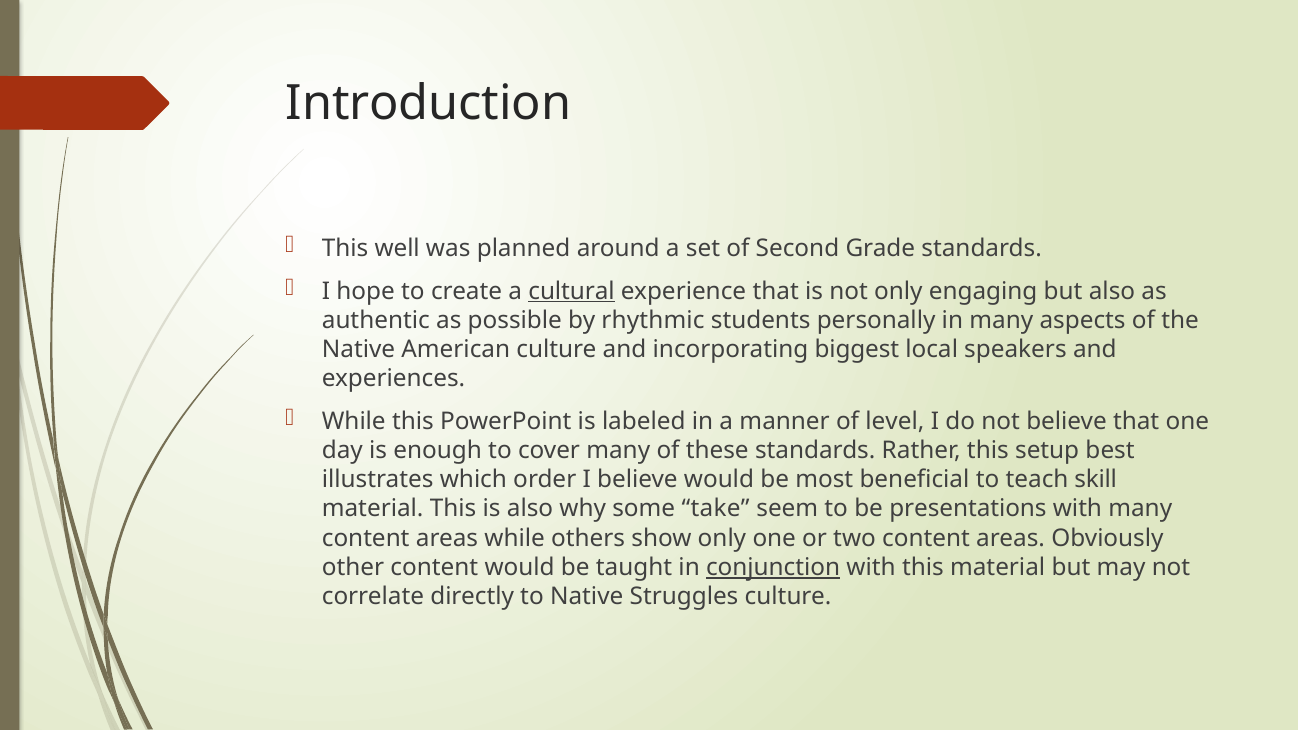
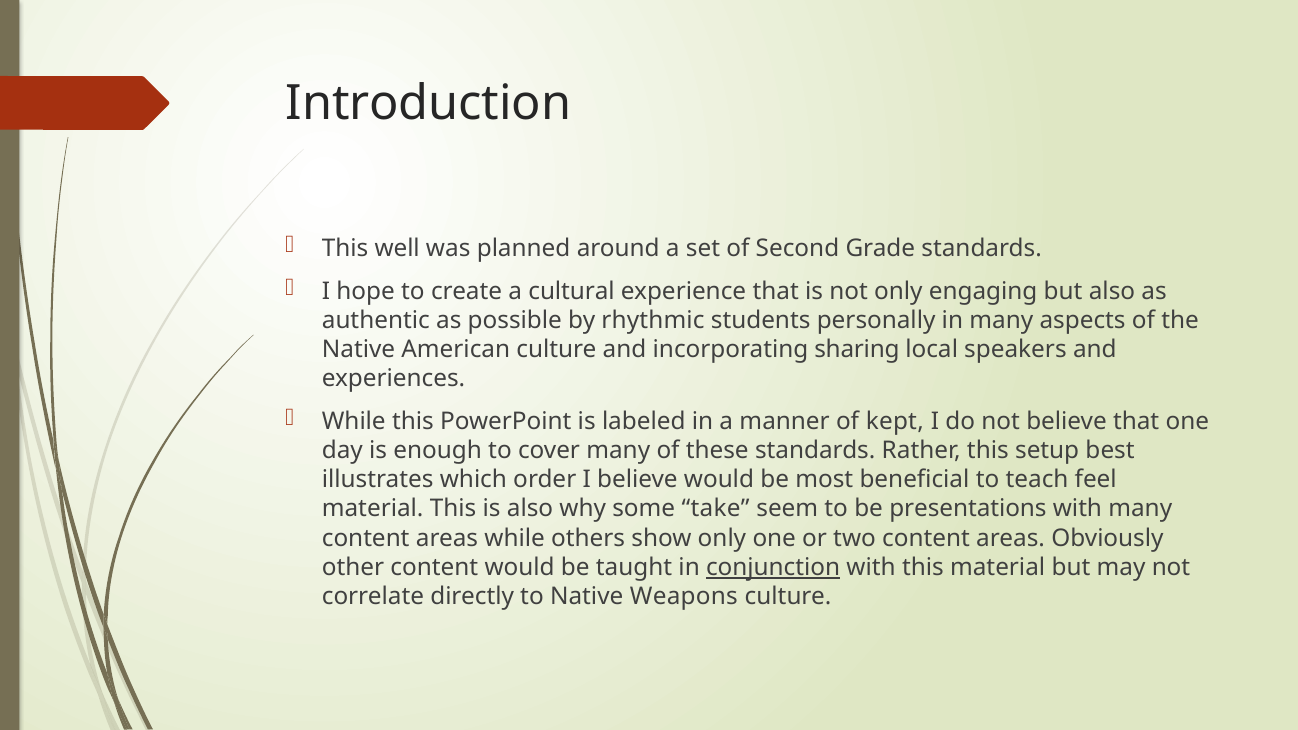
cultural underline: present -> none (572, 291)
biggest: biggest -> sharing (857, 349)
level: level -> kept (895, 421)
skill: skill -> feel (1096, 480)
Struggles: Struggles -> Weapons (684, 597)
